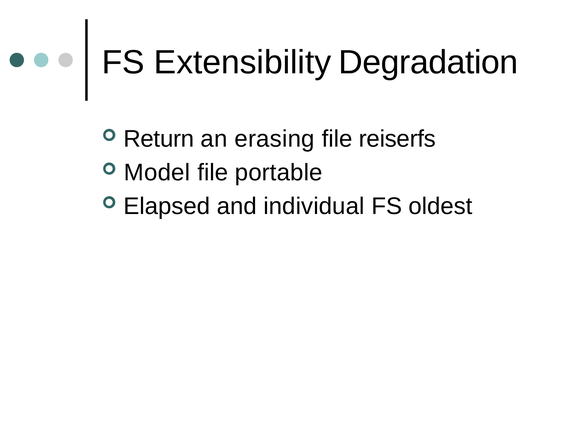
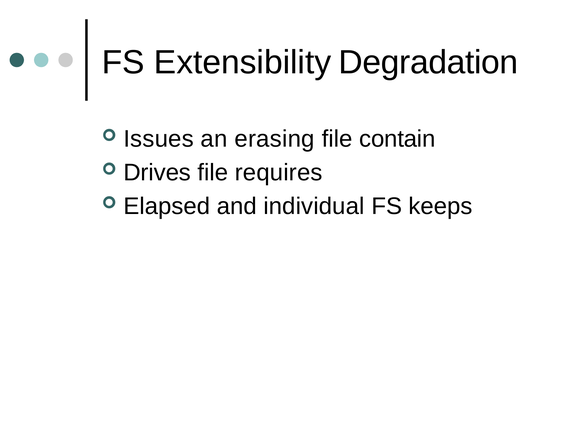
Return: Return -> Issues (159, 139)
reiserfs: reiserfs -> contain (397, 139)
Model: Model -> Drives (157, 173)
portable: portable -> requires (279, 173)
oldest: oldest -> keeps (441, 206)
